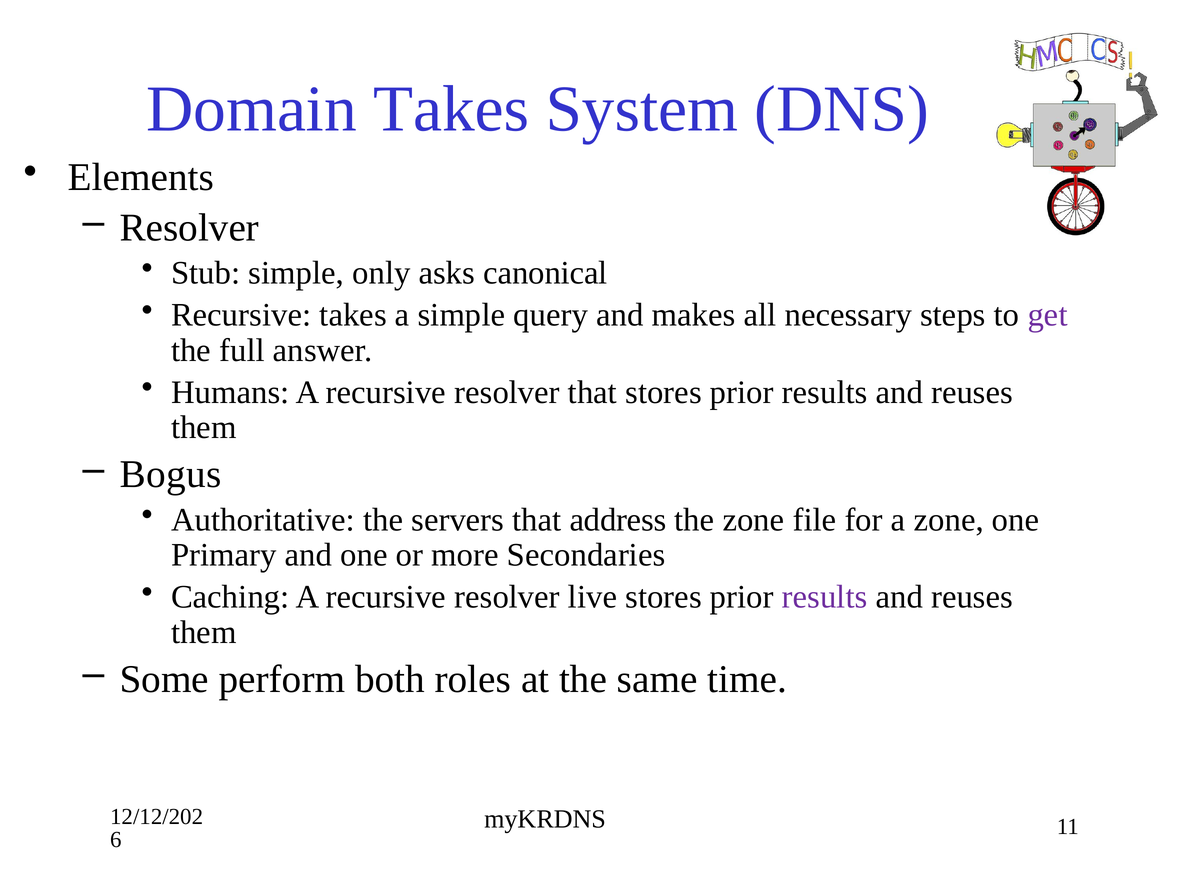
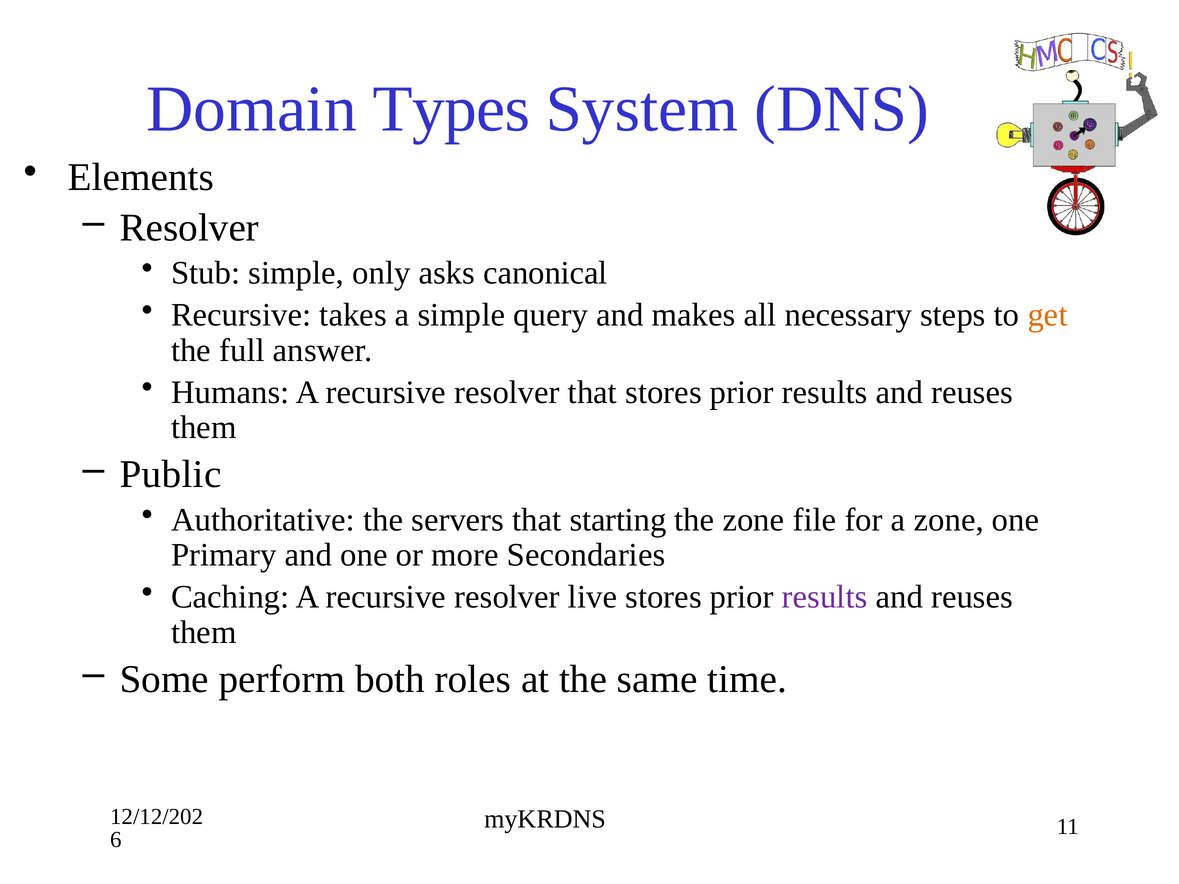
Domain Takes: Takes -> Types (452, 109)
get colour: purple -> orange (1048, 315)
Bogus: Bogus -> Public (171, 475)
address: address -> starting (618, 520)
